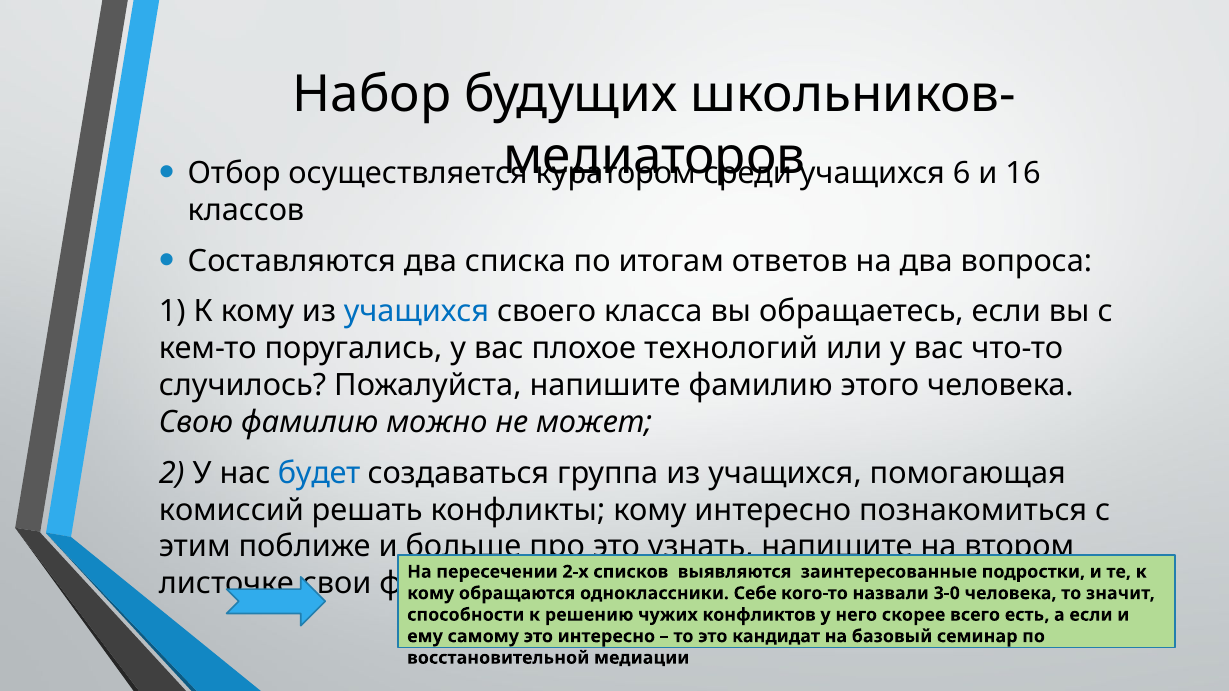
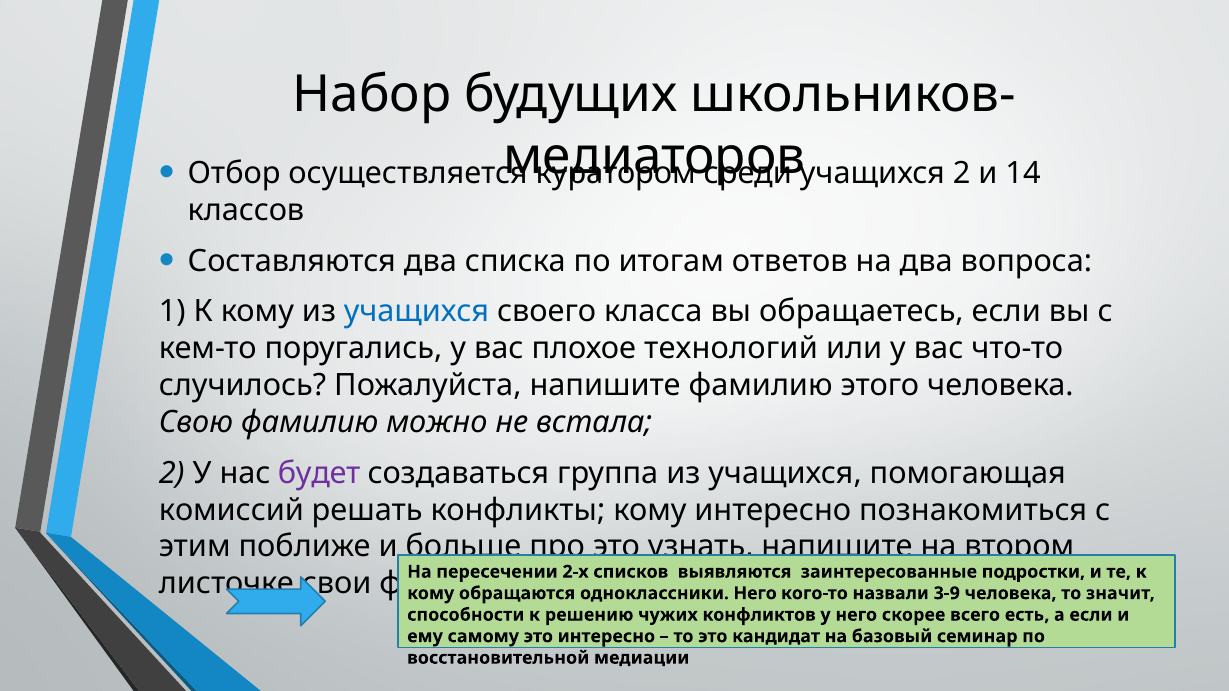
учащихся 6: 6 -> 2 (962, 174)
16: 16 -> 14 (1023, 174)
может: может -> встала (594, 423)
будет colour: blue -> purple (319, 473)
одноклассники Себе: Себе -> Него (755, 594)
3-0: 3-0 -> 3-9 (947, 594)
